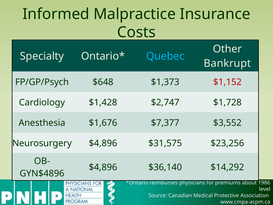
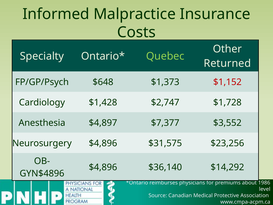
Quebec colour: light blue -> light green (165, 56)
Bankrupt: Bankrupt -> Returned (227, 63)
$1,676: $1,676 -> $4,897 (103, 123)
